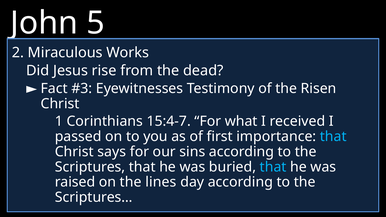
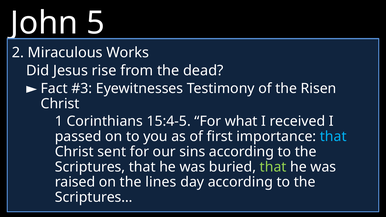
15:4-7: 15:4-7 -> 15:4-5 (169, 121)
Christ says: says -> sent (112, 152)
that colour: light blue -> light green (273, 167)
